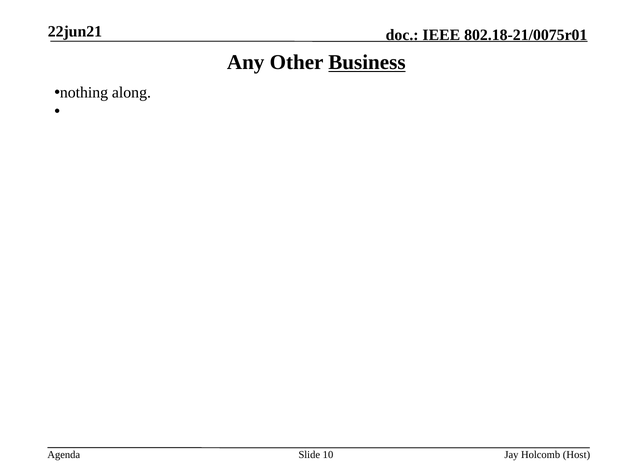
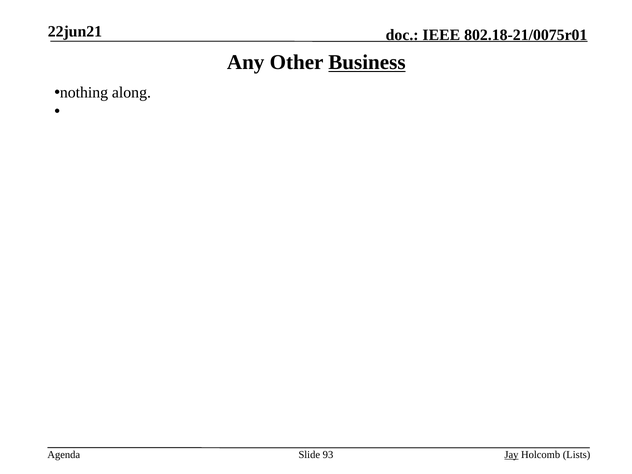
10: 10 -> 93 (328, 455)
Jay underline: none -> present (511, 455)
Host: Host -> Lists (577, 455)
